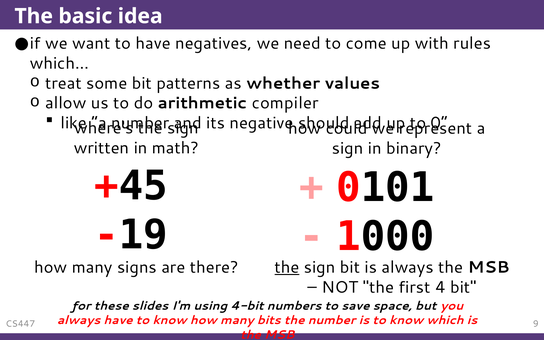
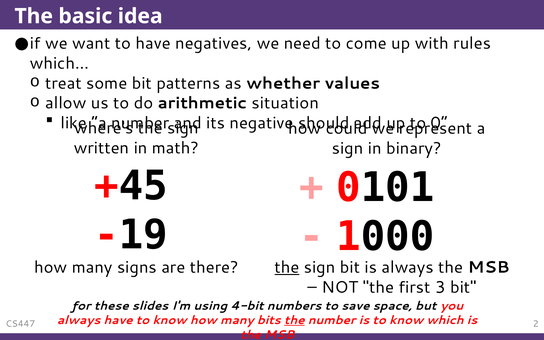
compiler: compiler -> situation (285, 103)
4: 4 -> 3 (440, 287)
the underline: none -> present (294, 320)
9: 9 -> 2 (536, 324)
